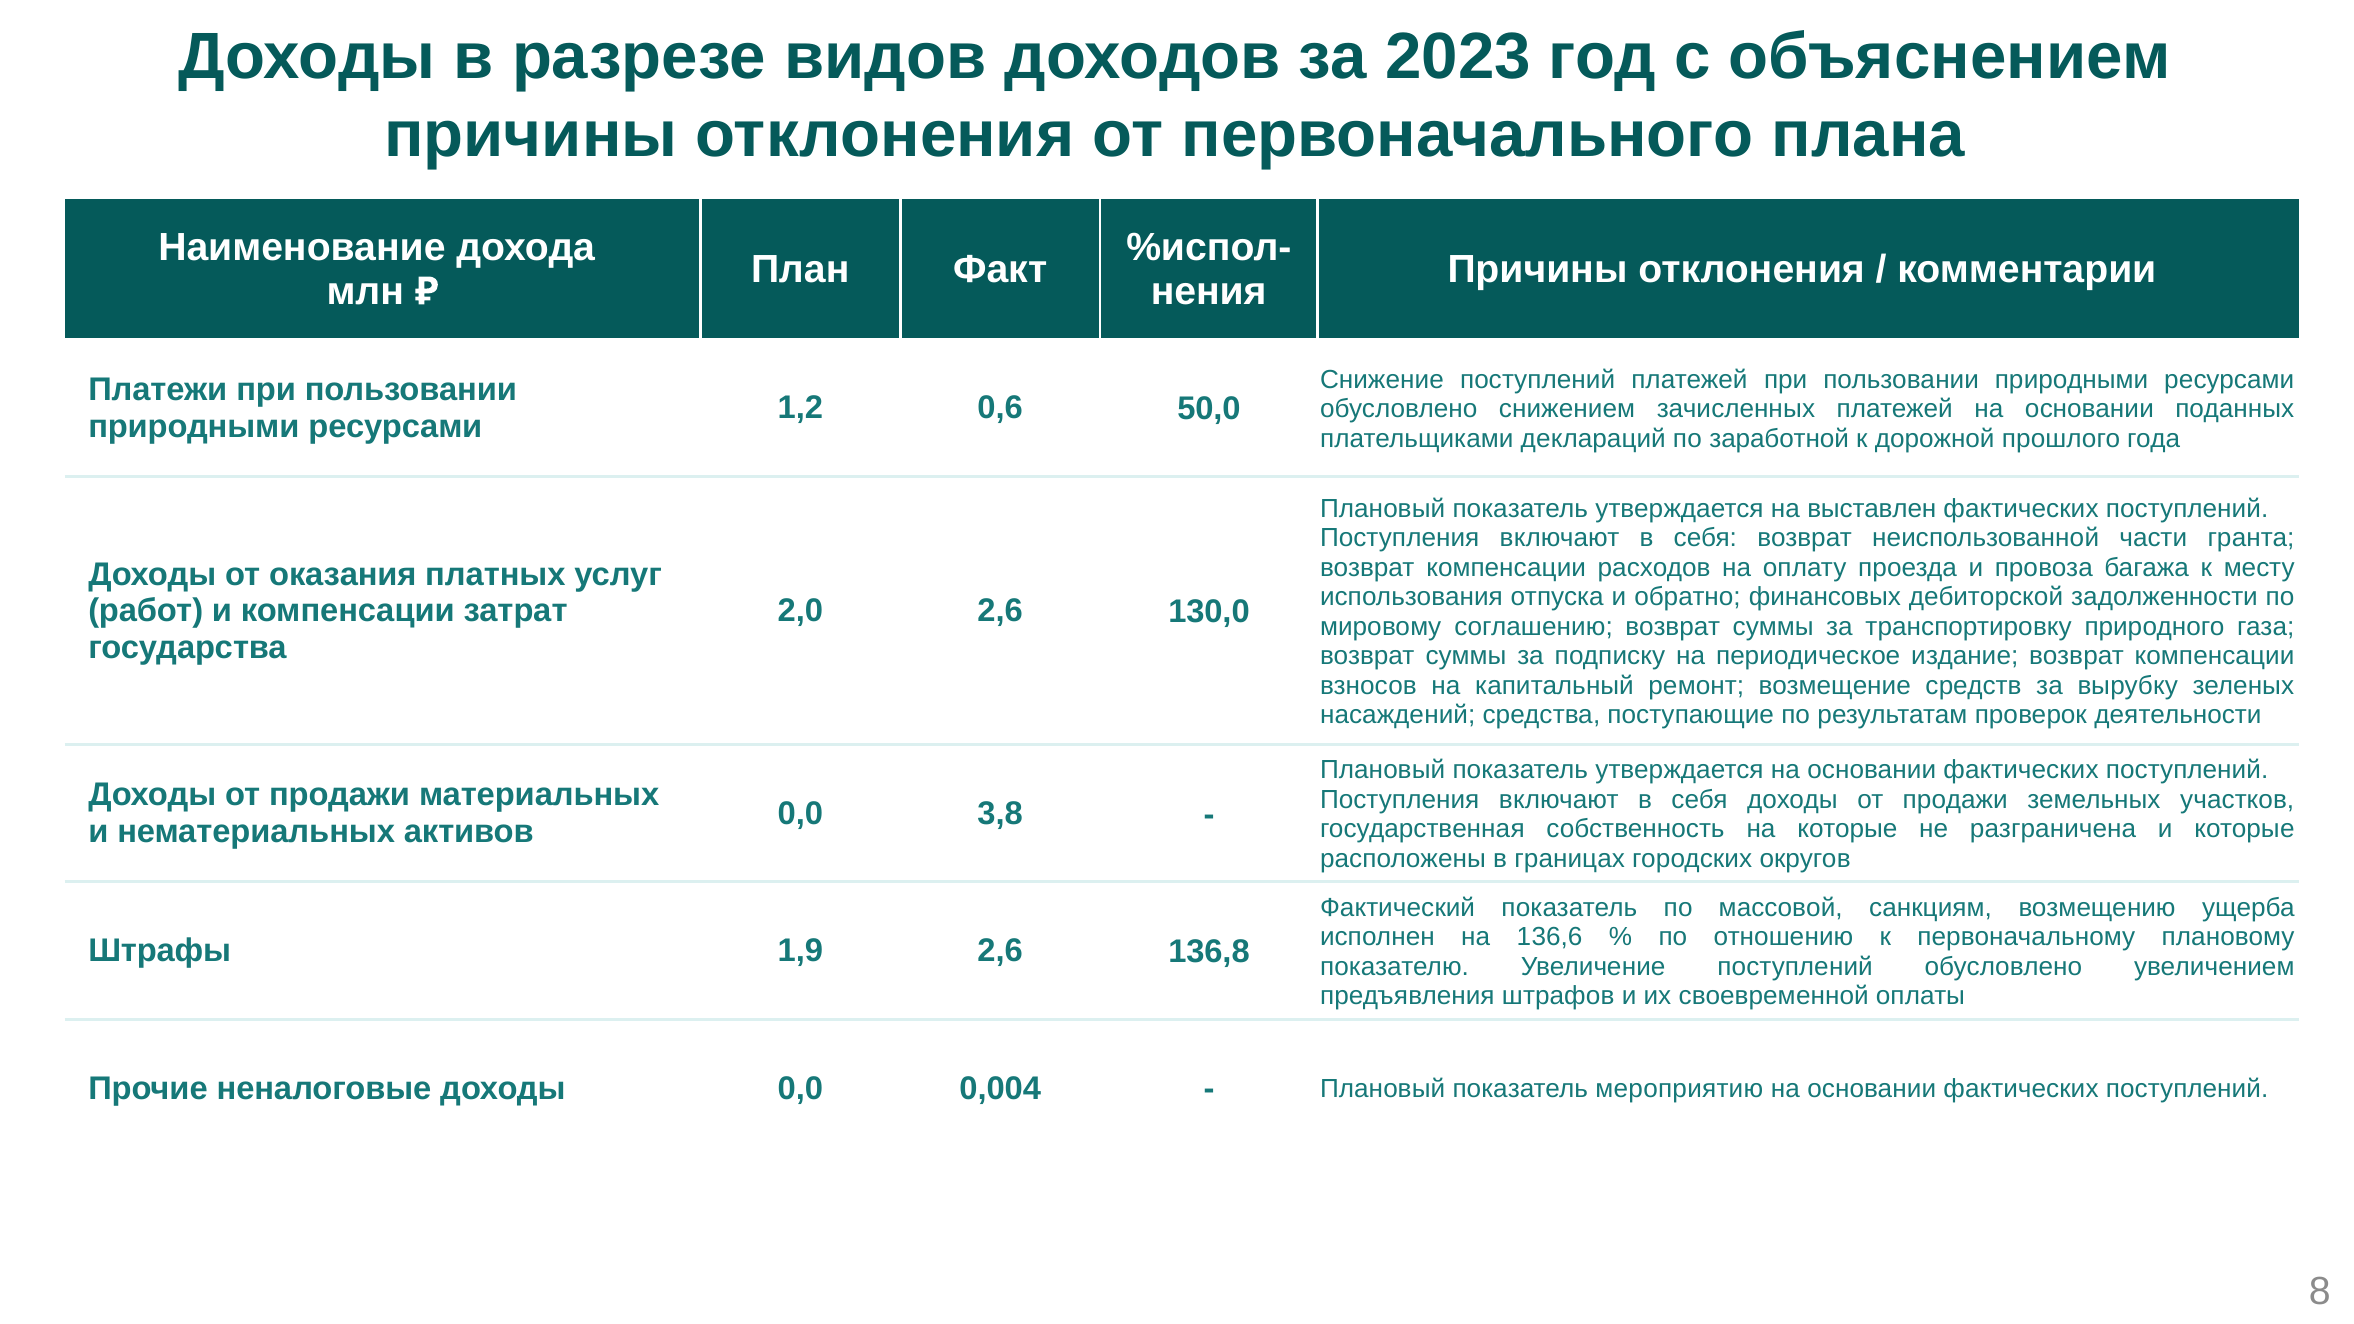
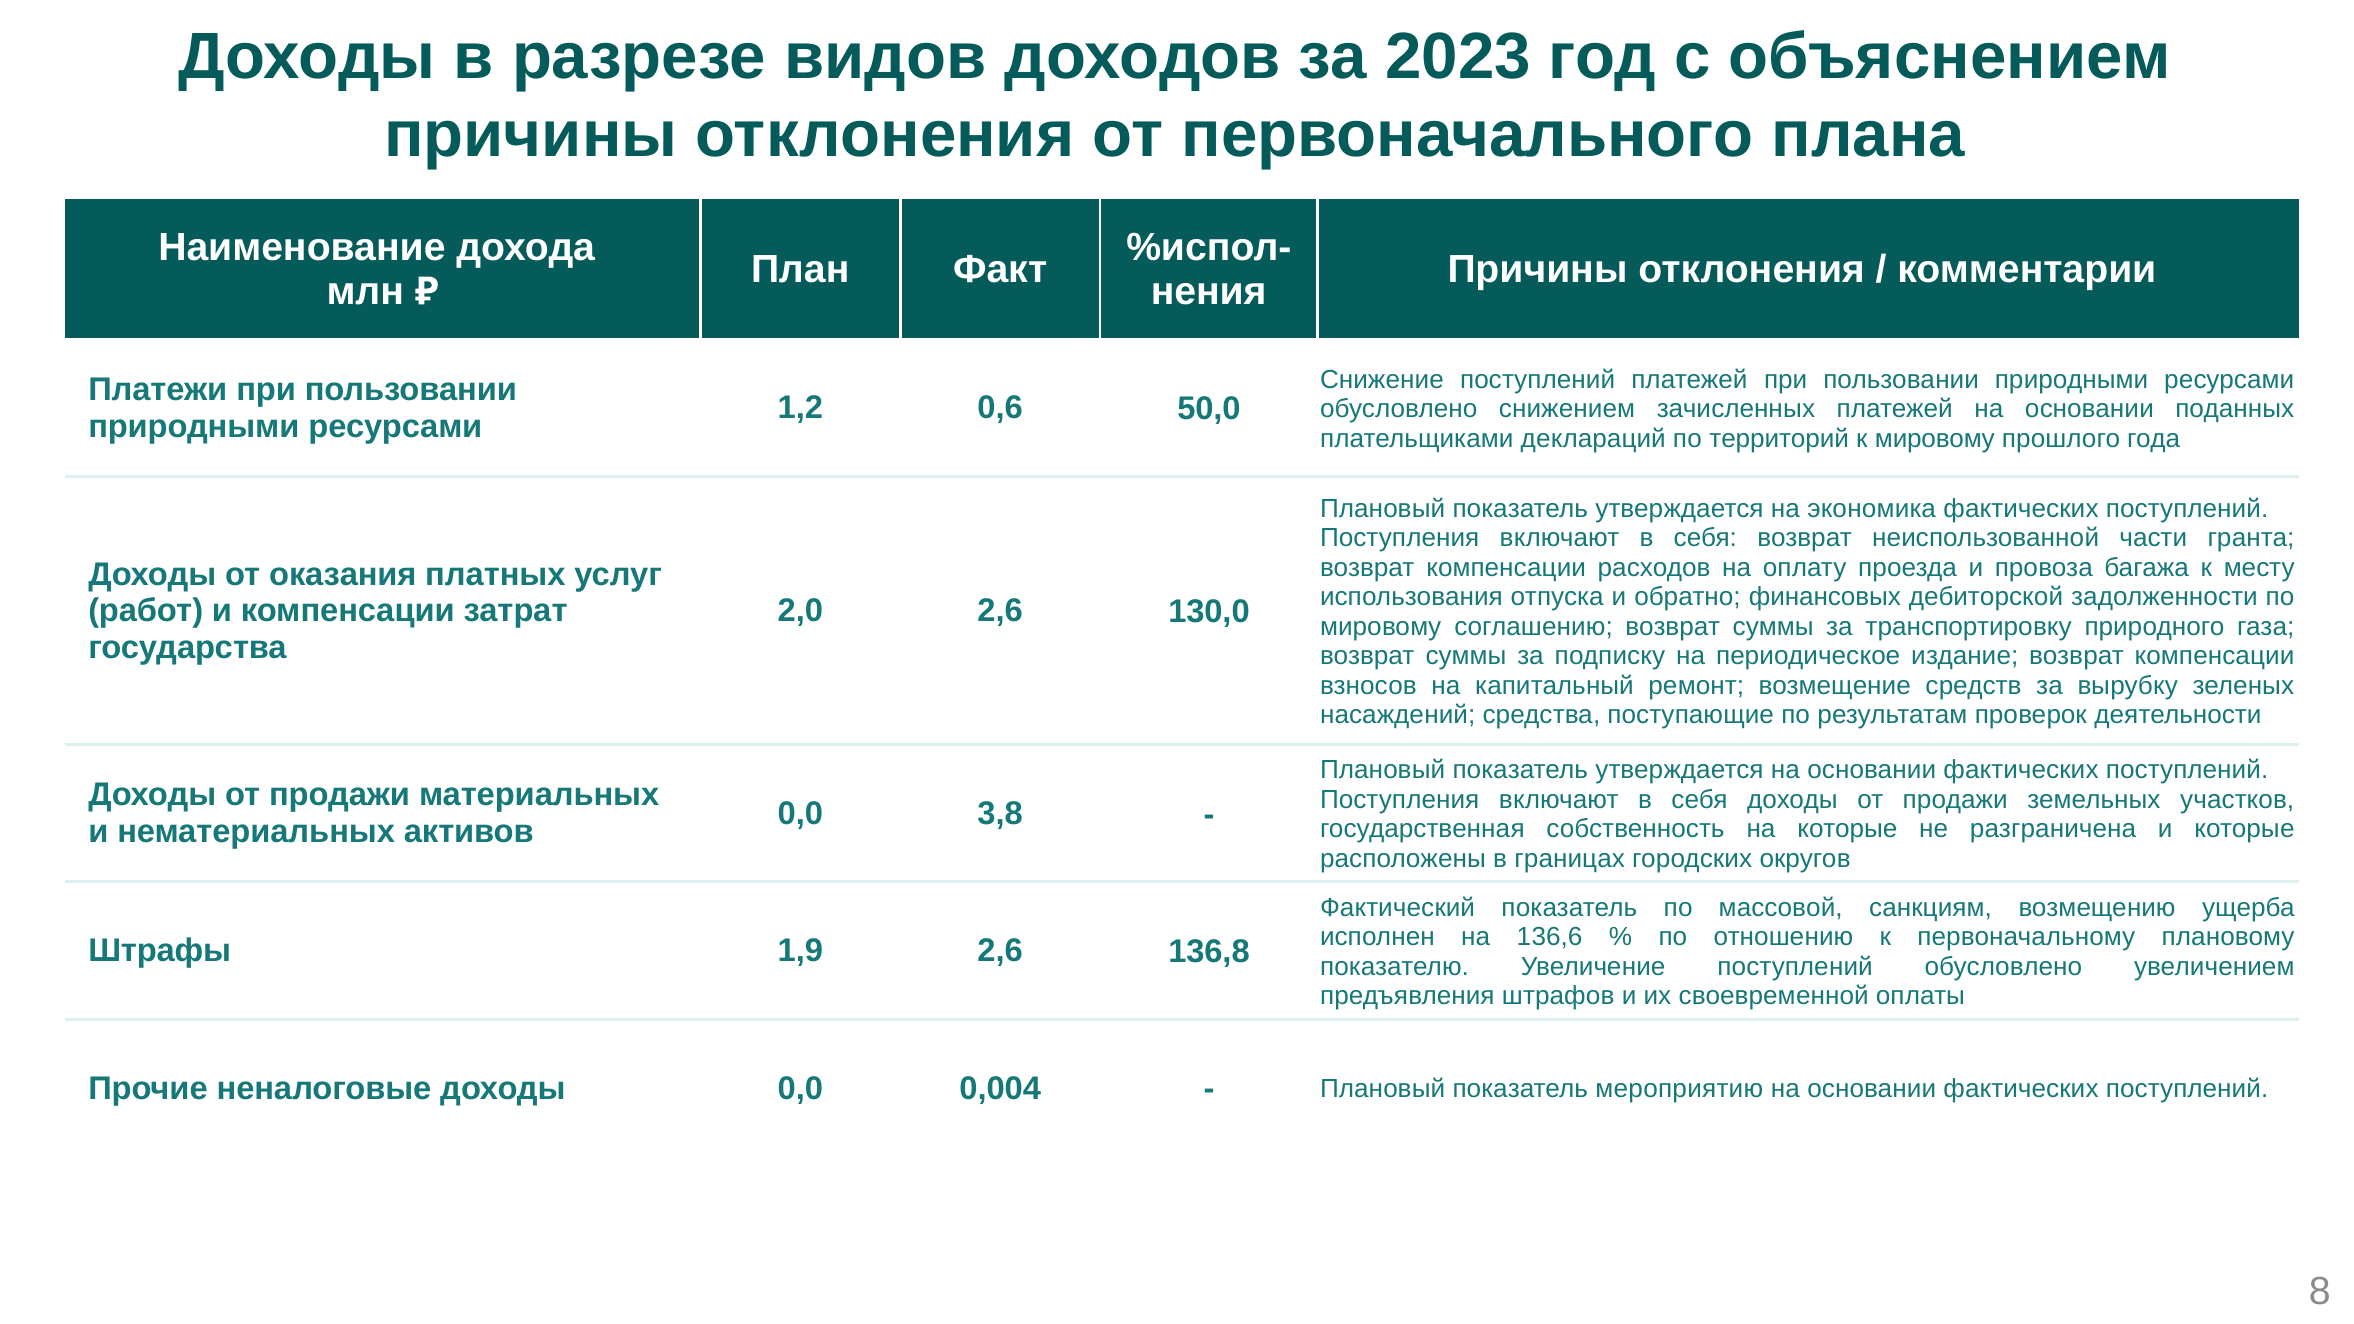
заработной: заработной -> территорий (1779, 439)
к дорожной: дорожной -> мировому (1935, 439)
выставлен: выставлен -> экономика (1872, 509)
